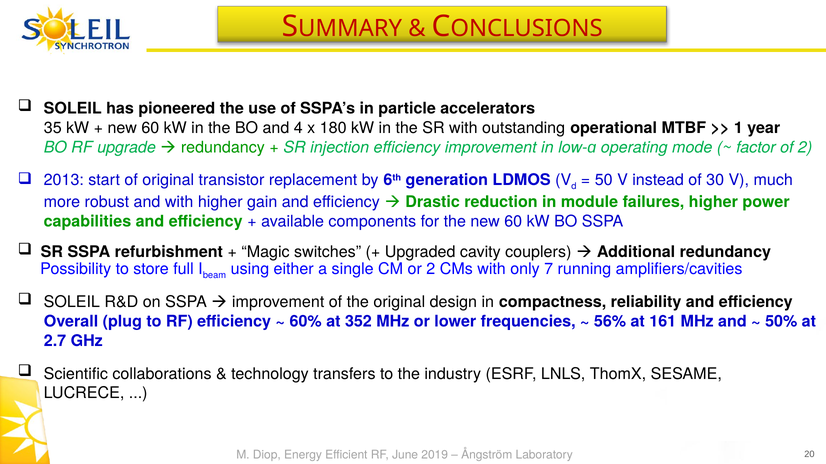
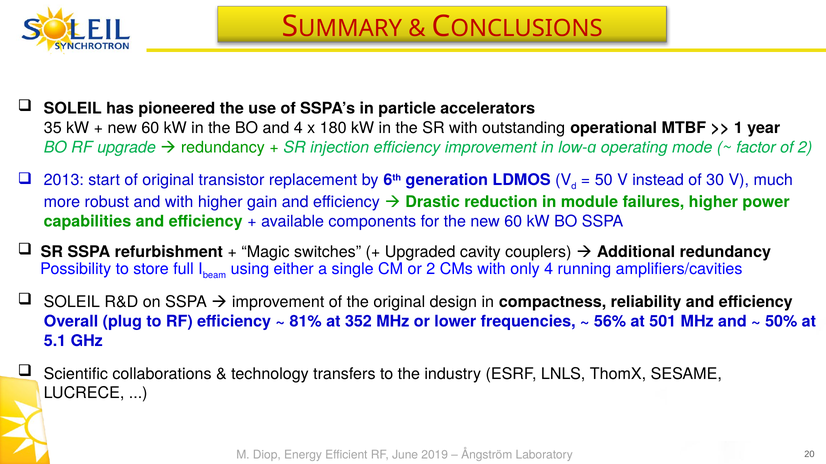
only 7: 7 -> 4 (549, 269)
60%: 60% -> 81% (306, 322)
161: 161 -> 501 (663, 322)
2.7: 2.7 -> 5.1 (55, 341)
